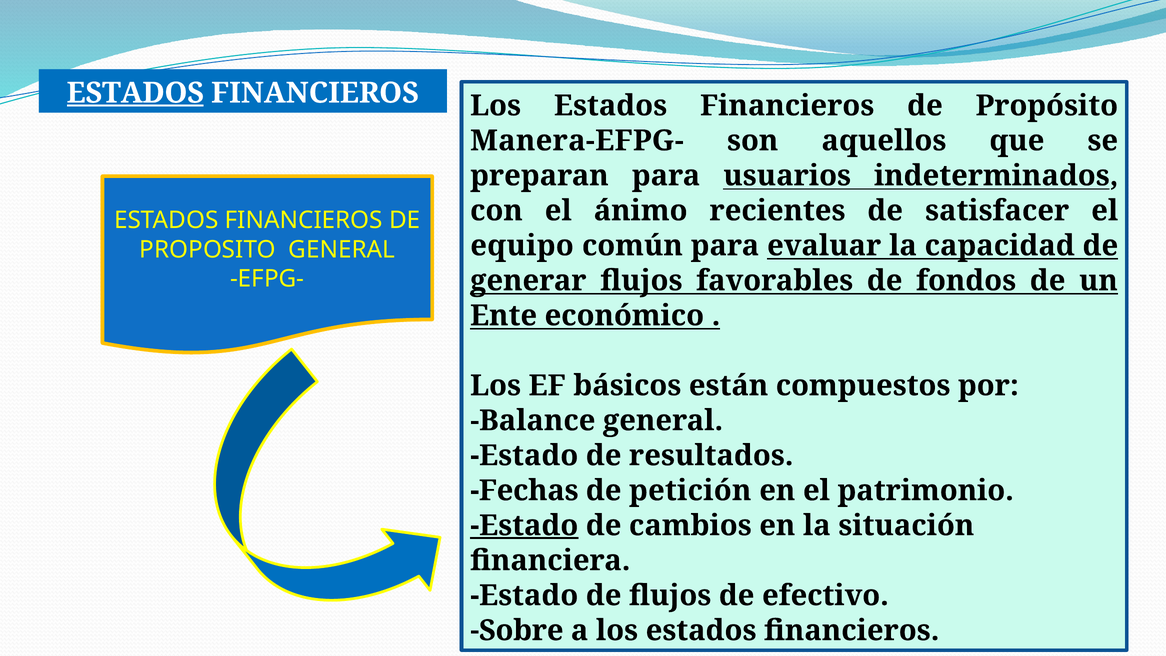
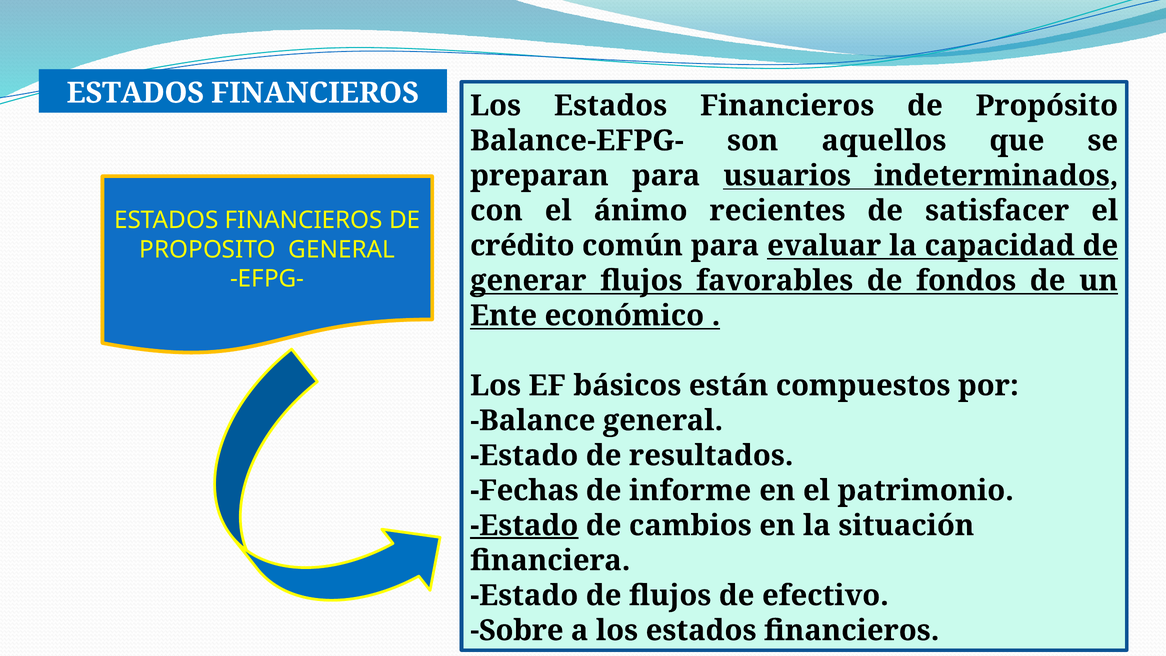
ESTADOS underline: present -> none (135, 93)
Manera-EFPG-: Manera-EFPG- -> Balance-EFPG- (577, 141)
equipo: equipo -> crédito (522, 246)
petición: petición -> informe (690, 490)
